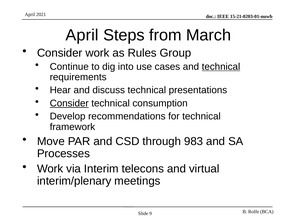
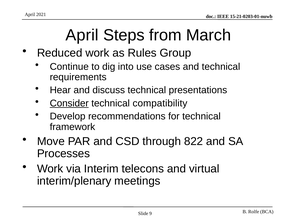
Consider: Consider -> Reduced (60, 53)
technical underline: present -> none (221, 67)
consumption: consumption -> compatibility (160, 103)
983: 983 -> 822 (194, 141)
